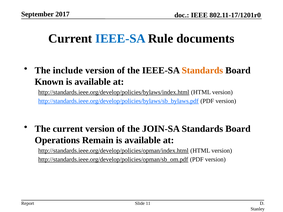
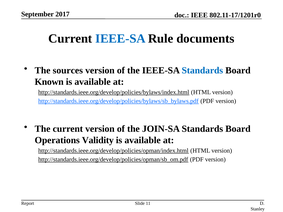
include: include -> sources (68, 70)
Standards colour: orange -> blue (202, 70)
Remain: Remain -> Validity (98, 140)
